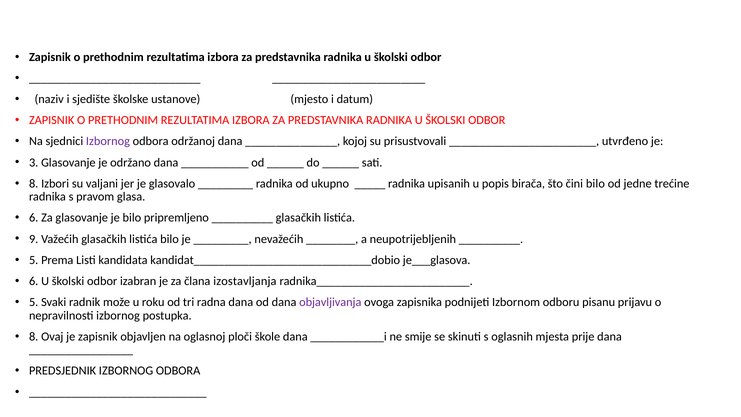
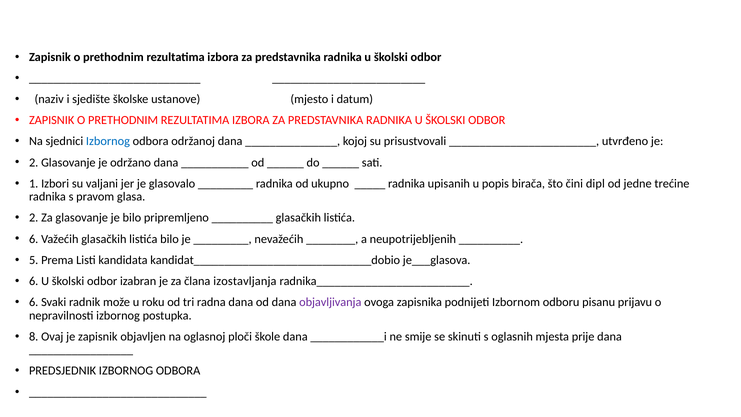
Izbornog colour: purple -> blue (108, 141)
3: 3 -> 2 (34, 162)
8: 8 -> 1 (34, 183)
čini bilo: bilo -> dipl (595, 183)
6: 6 -> 2 (34, 218)
9: 9 -> 6 (34, 239)
5: 5 -> 6 (34, 302)
